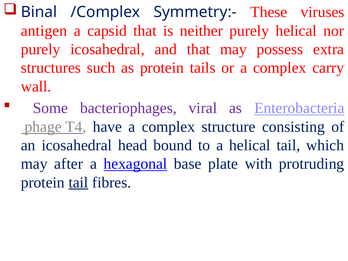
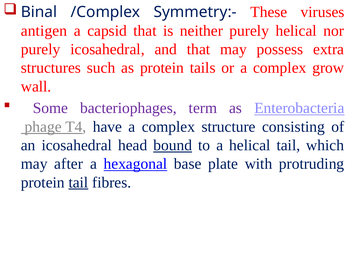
carry: carry -> grow (328, 68)
viral: viral -> term (203, 108)
bound underline: none -> present (173, 145)
